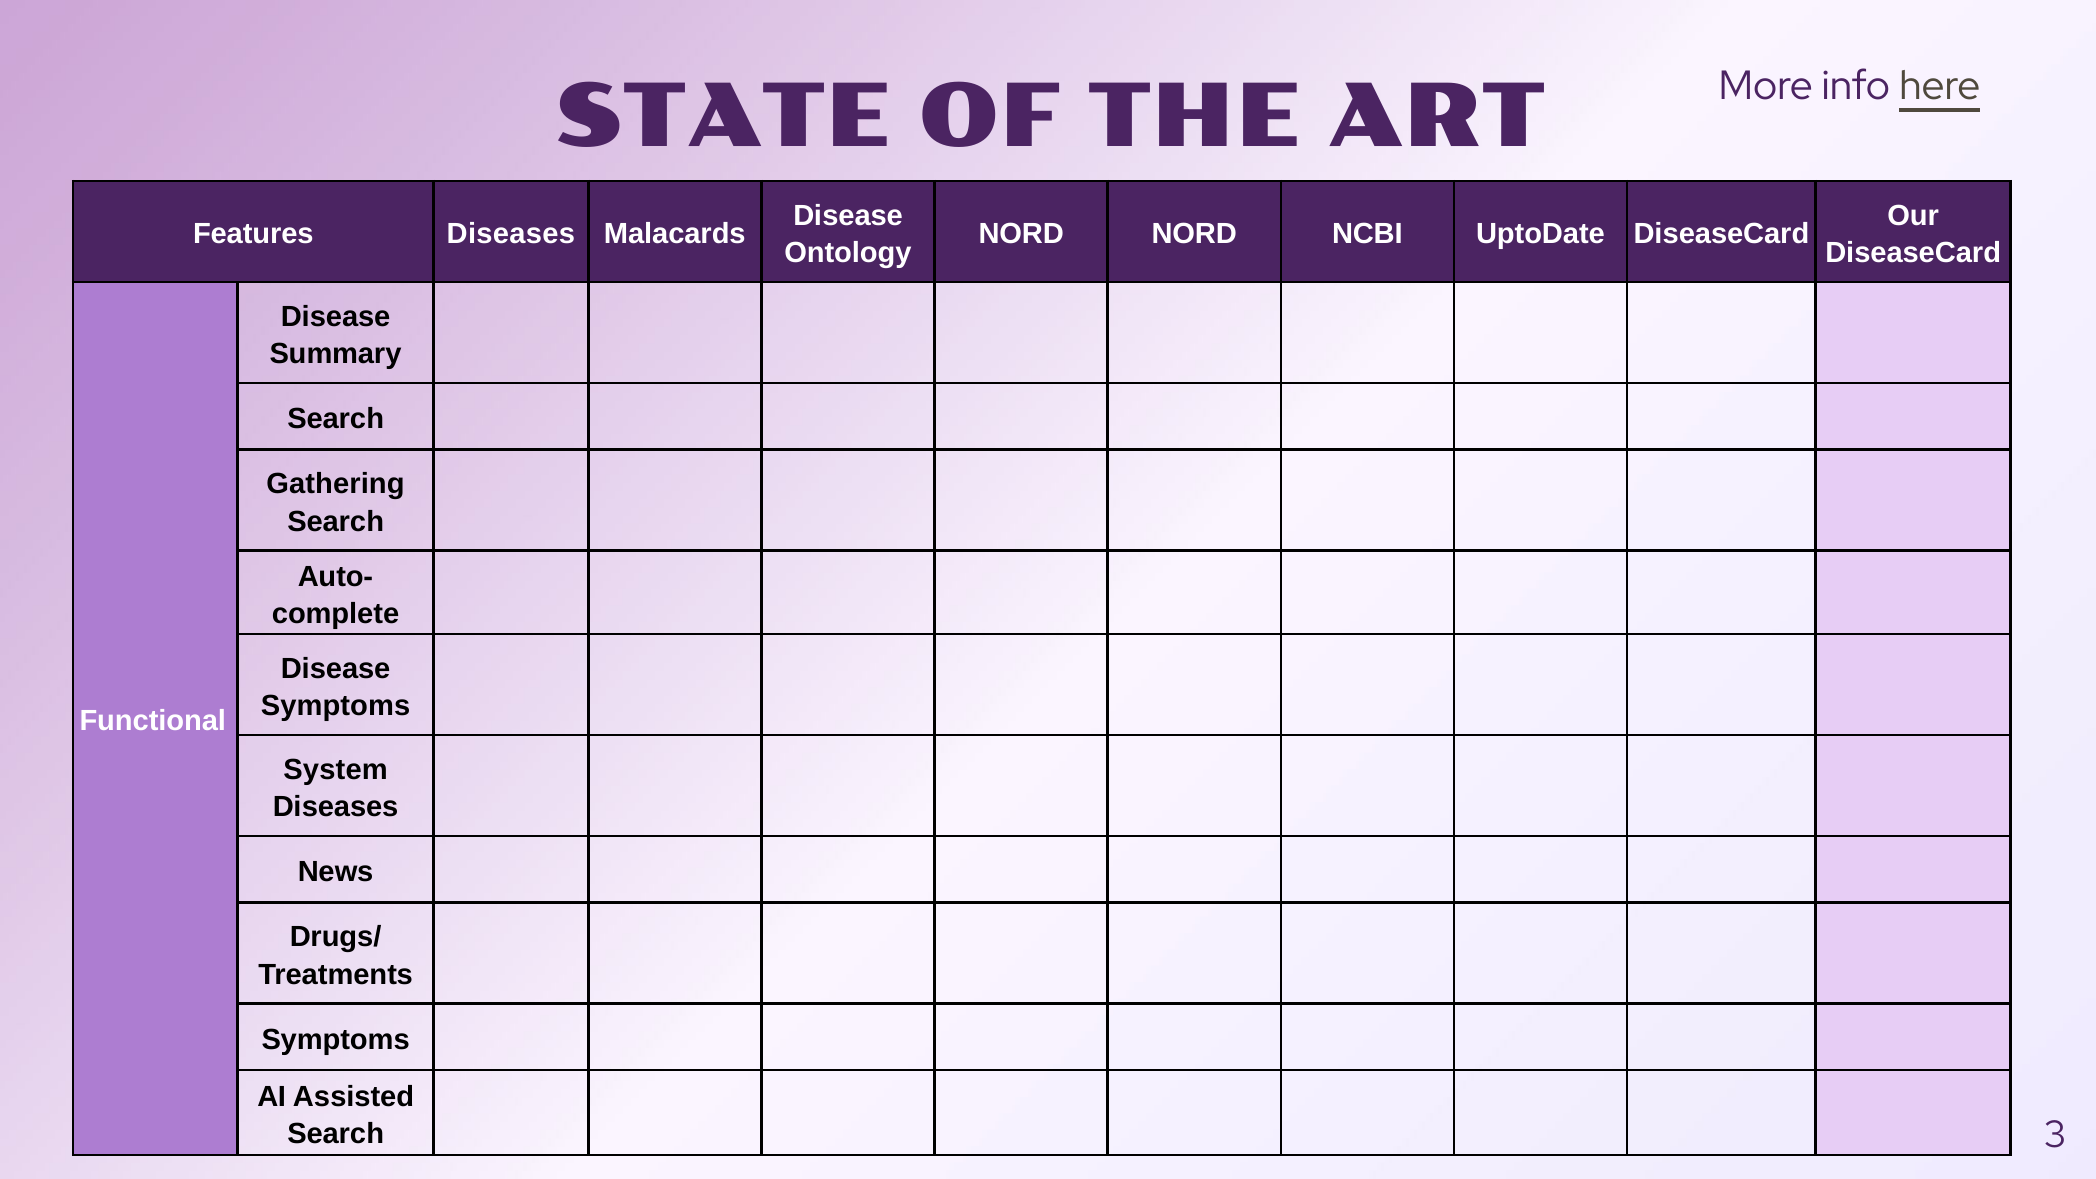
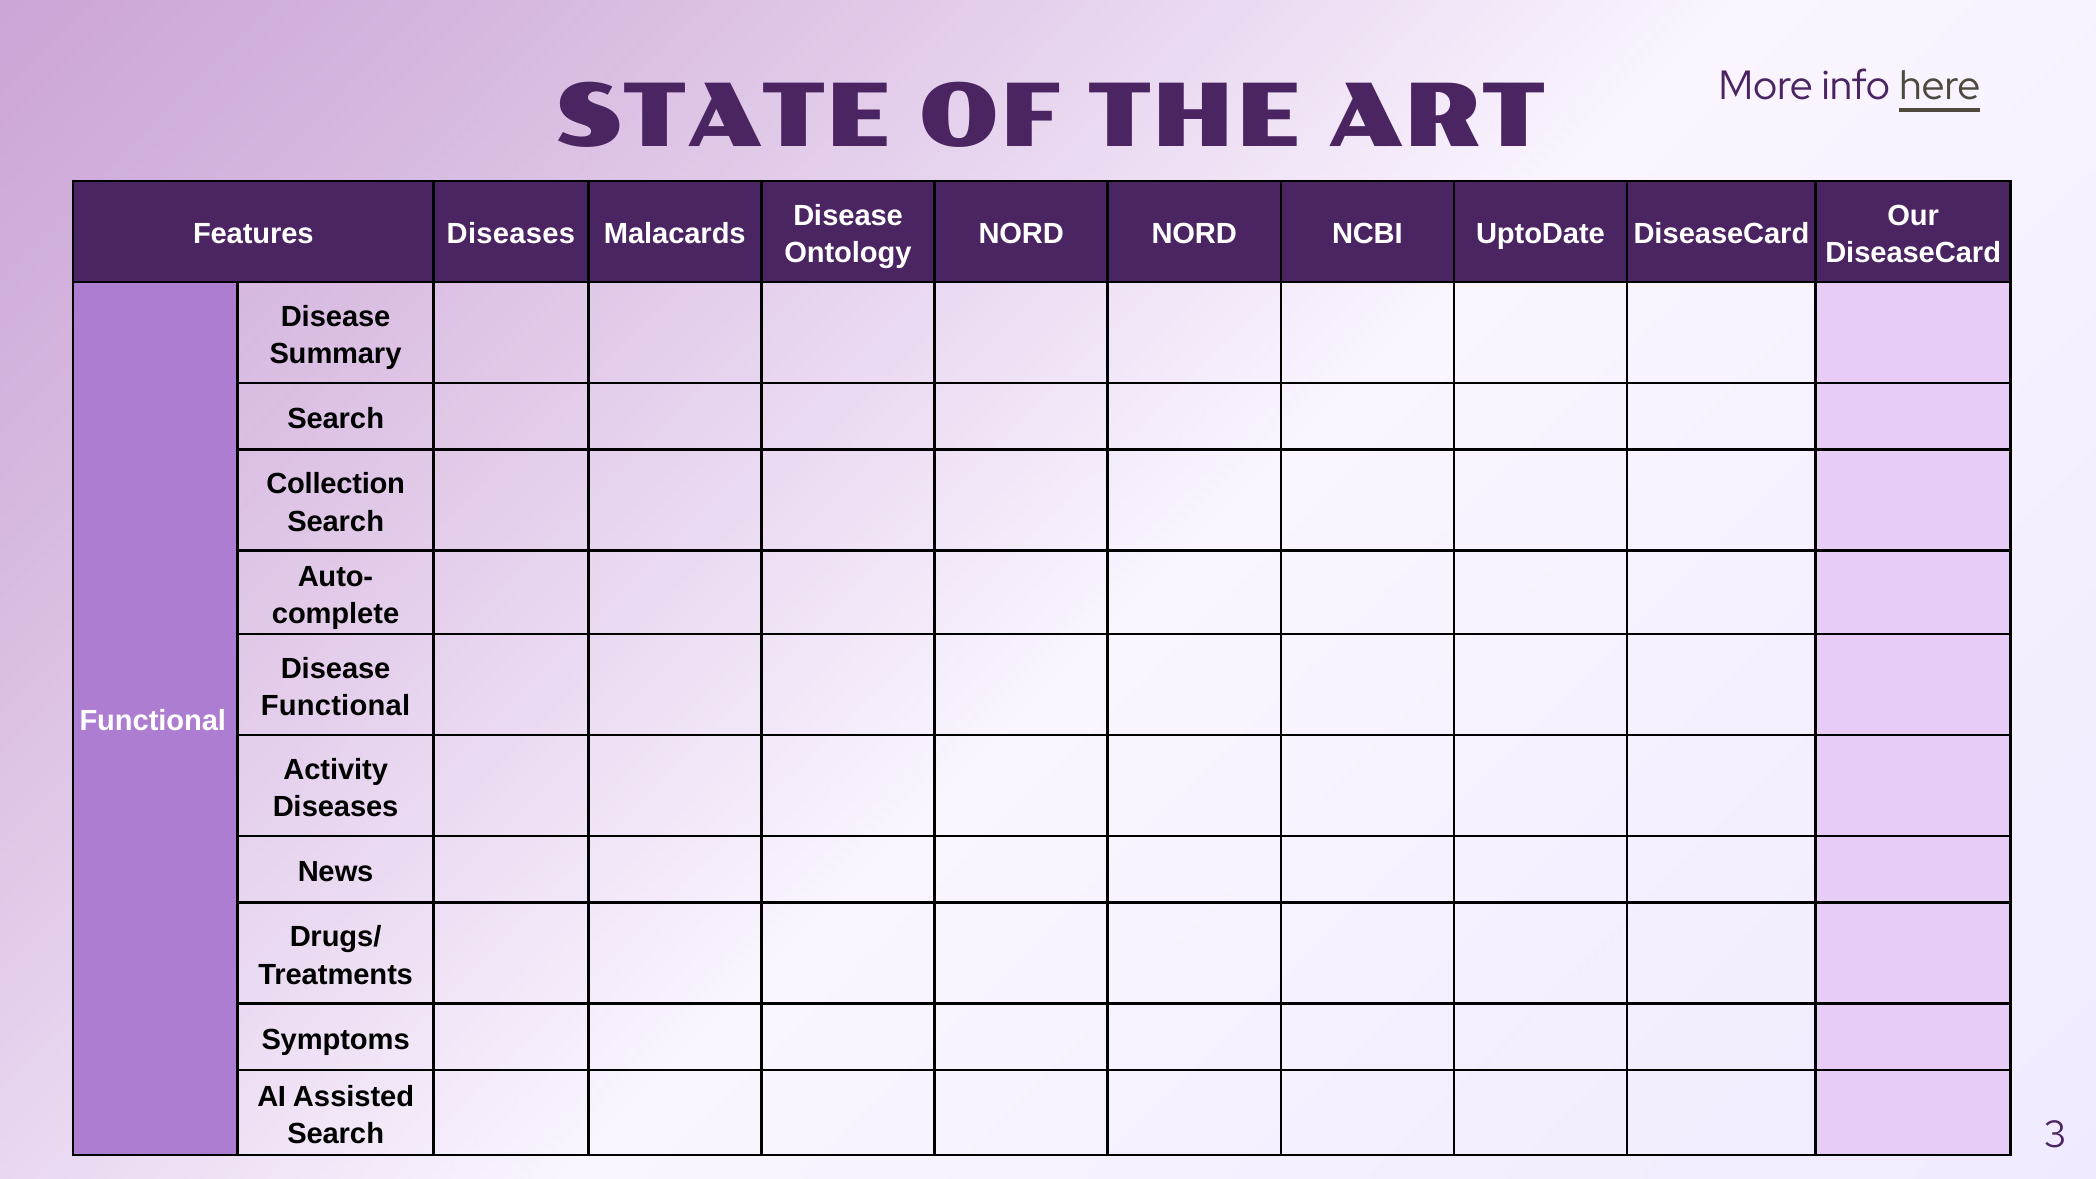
Gathering: Gathering -> Collection (336, 484)
Symptoms: Symptoms -> Functional (335, 706)
System: System -> Activity (336, 770)
